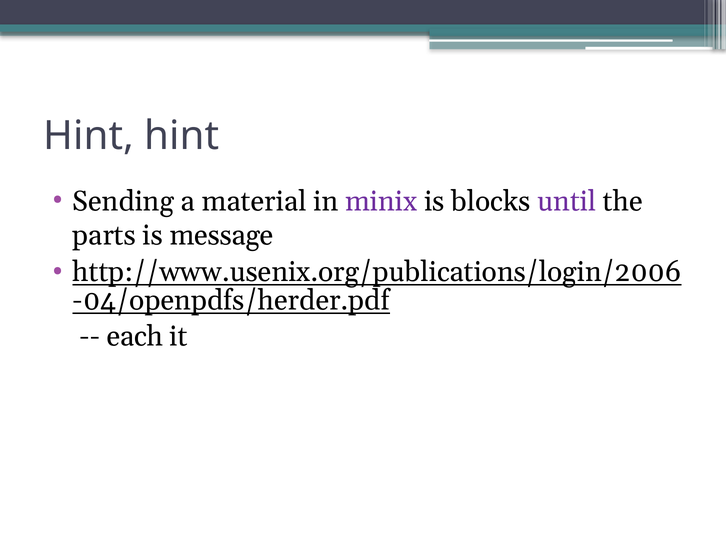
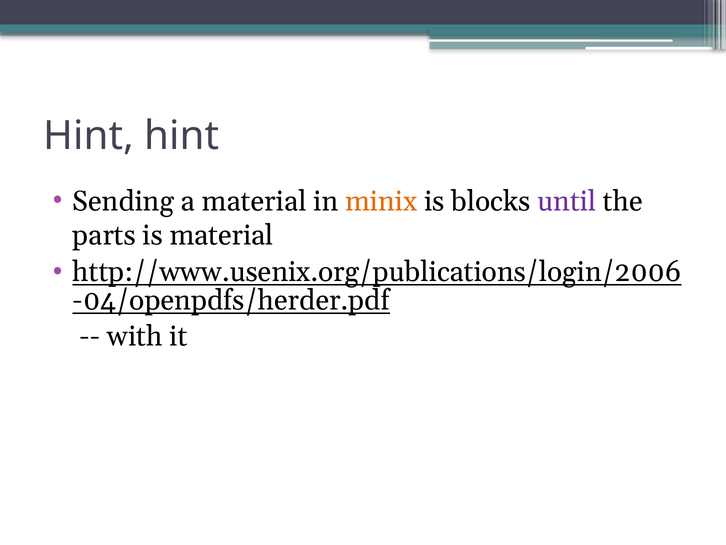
minix colour: purple -> orange (381, 201)
is message: message -> material (221, 235)
each: each -> with (135, 336)
